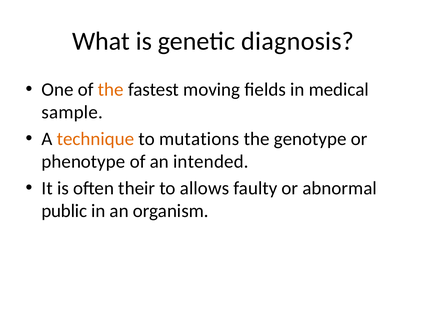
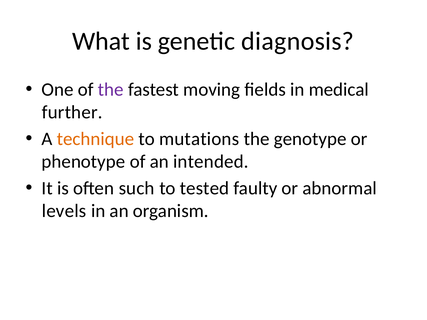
the colour: orange -> purple (111, 90)
sample: sample -> further (72, 112)
their: their -> such (137, 188)
allows: allows -> tested (205, 188)
public: public -> levels (64, 211)
